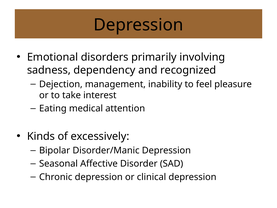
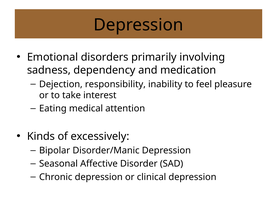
recognized: recognized -> medication (188, 70)
management: management -> responsibility (115, 84)
